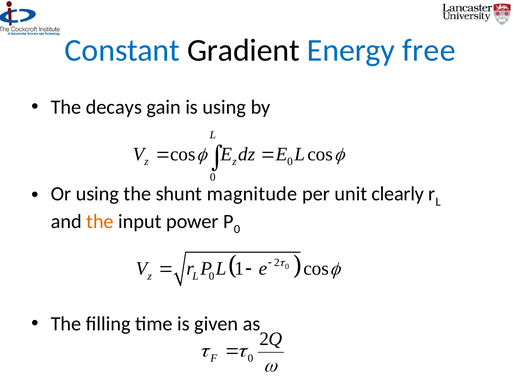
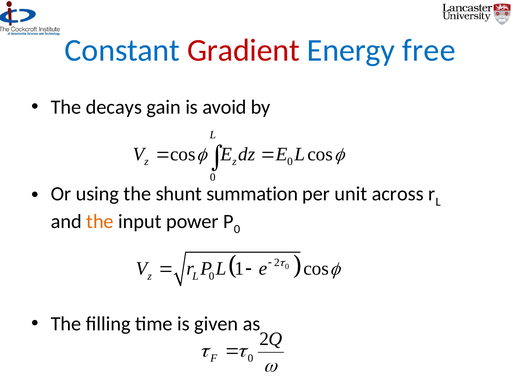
Gradient colour: black -> red (243, 50)
is using: using -> avoid (224, 107)
magnitude: magnitude -> summation (252, 194)
clearly: clearly -> across (398, 194)
